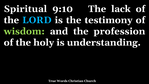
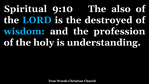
lack: lack -> also (121, 9)
testimony: testimony -> destroyed (108, 20)
wisdom colour: light green -> light blue (24, 31)
